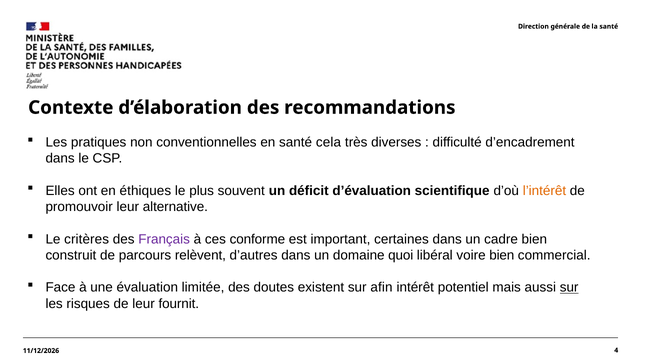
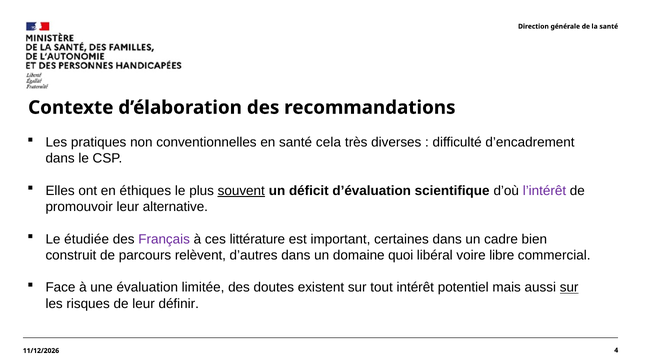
souvent underline: none -> present (241, 191)
l’intérêt colour: orange -> purple (544, 191)
critères: critères -> étudiée (87, 239)
conforme: conforme -> littérature (257, 239)
voire bien: bien -> libre (502, 256)
afin: afin -> tout (382, 288)
fournit: fournit -> définir (179, 304)
